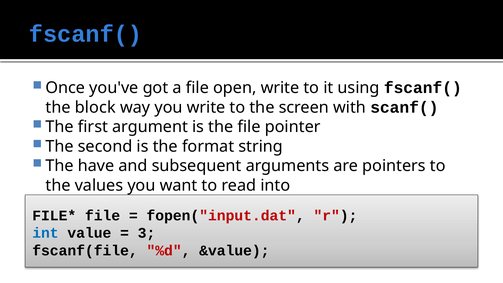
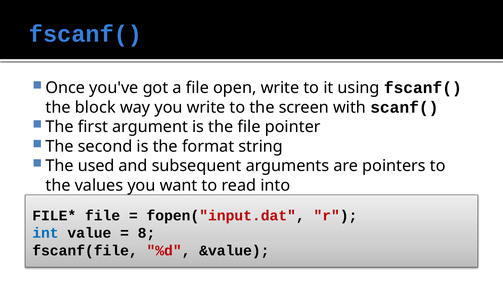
have: have -> used (96, 166)
3: 3 -> 8 (147, 233)
